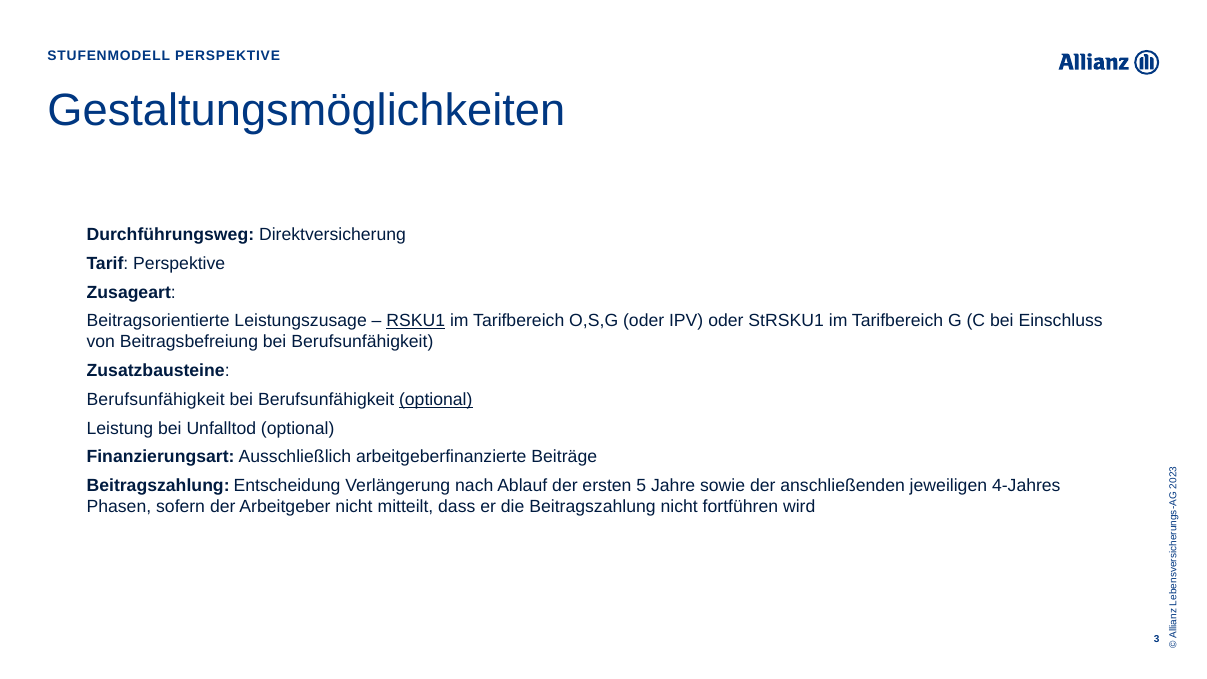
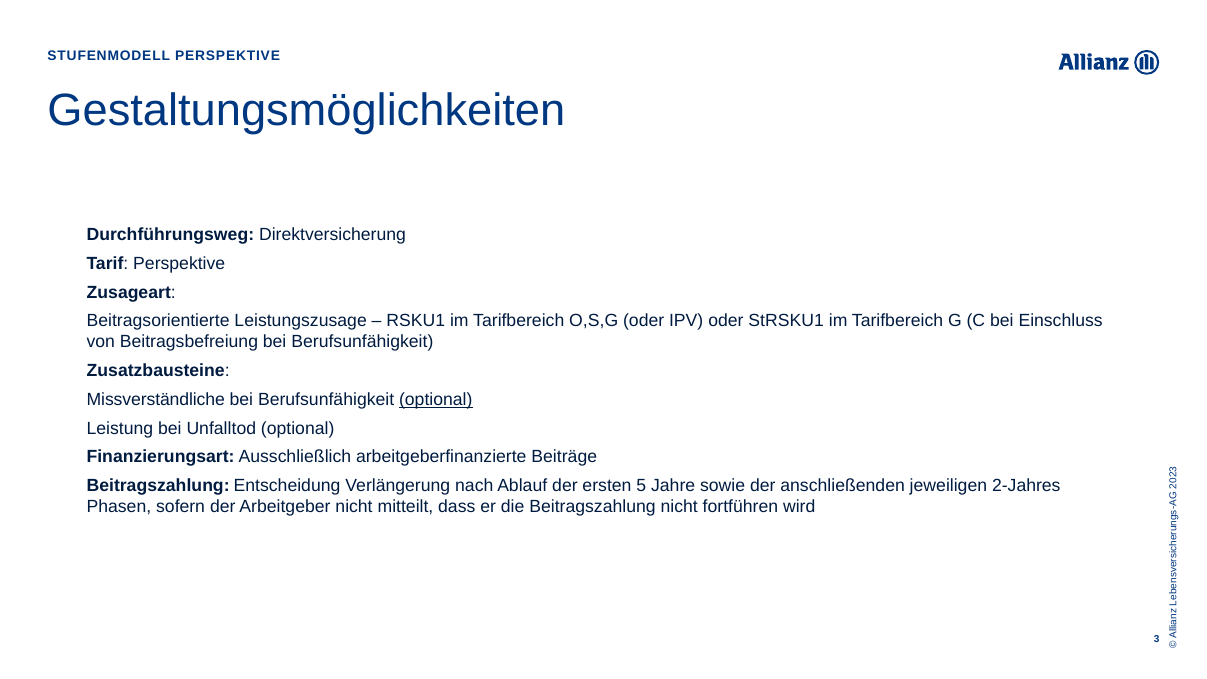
RSKU1 underline: present -> none (416, 321)
Berufsunfähigkeit: Berufsunfähigkeit -> Missverständliche (156, 400)
4-Jahres: 4-Jahres -> 2-Jahres (1026, 486)
